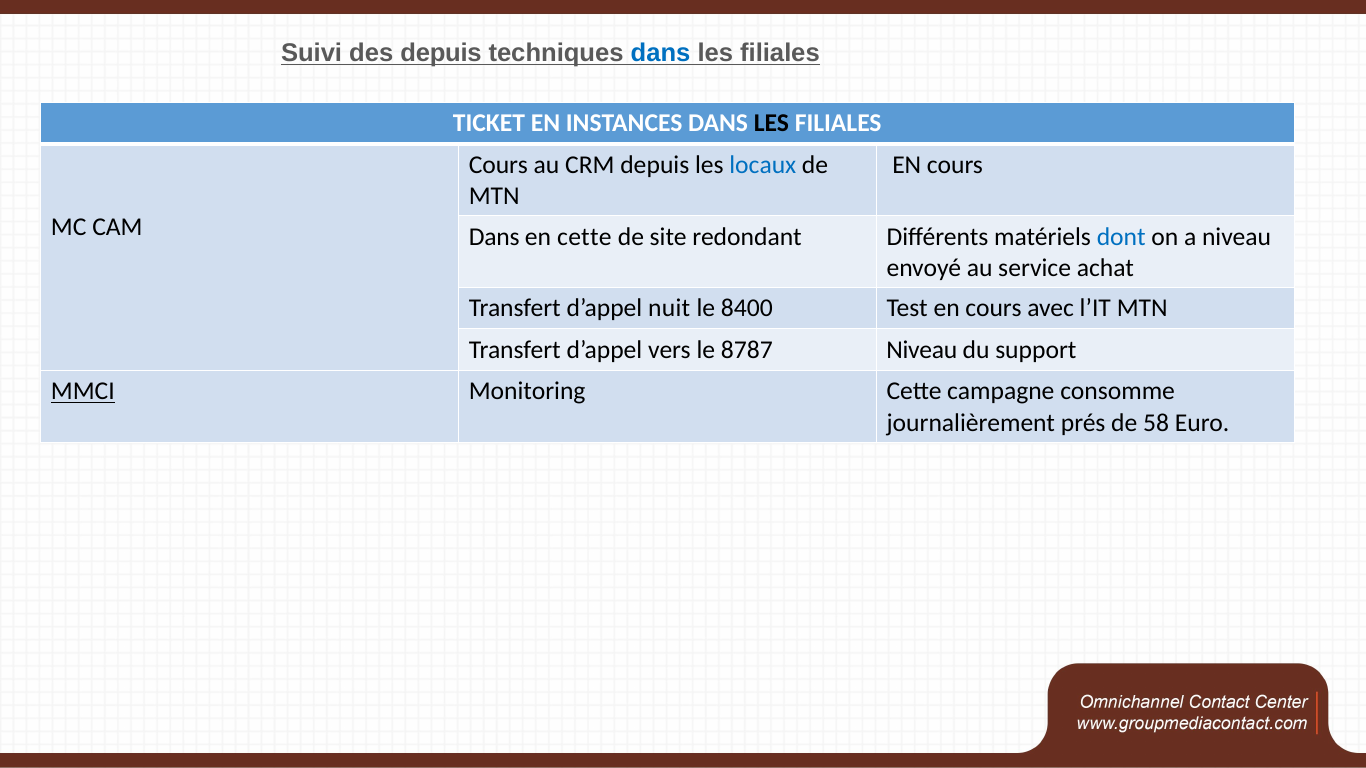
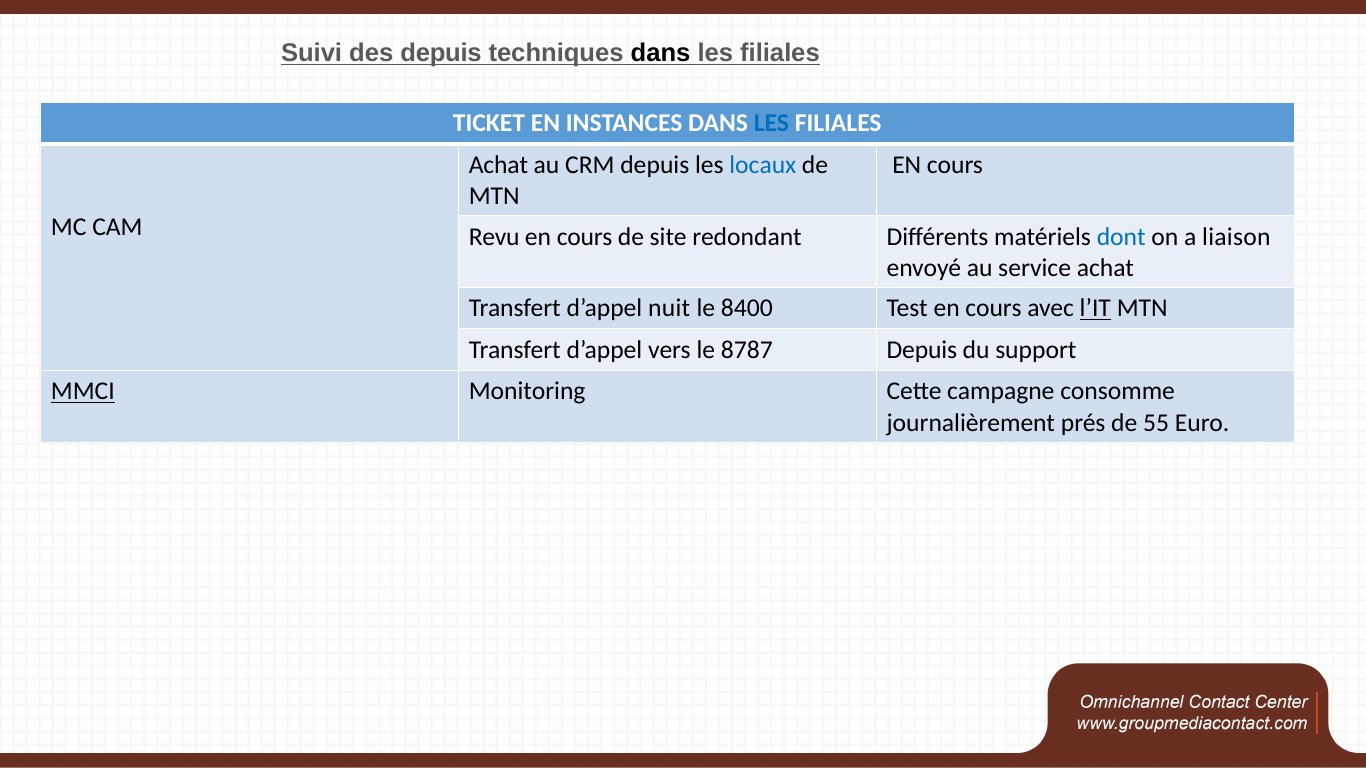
dans colour: blue -> black (661, 53)
LES colour: black -> blue (771, 124)
Cours: Cours -> Achat (498, 165)
Dans: Dans -> Revu (494, 237)
cette: cette -> cours (585, 237)
a niveau: niveau -> liaison (1236, 237)
l’IT underline: none -> present (1095, 309)
8787 Niveau: Niveau -> Depuis (922, 350)
58: 58 -> 55 (1156, 423)
